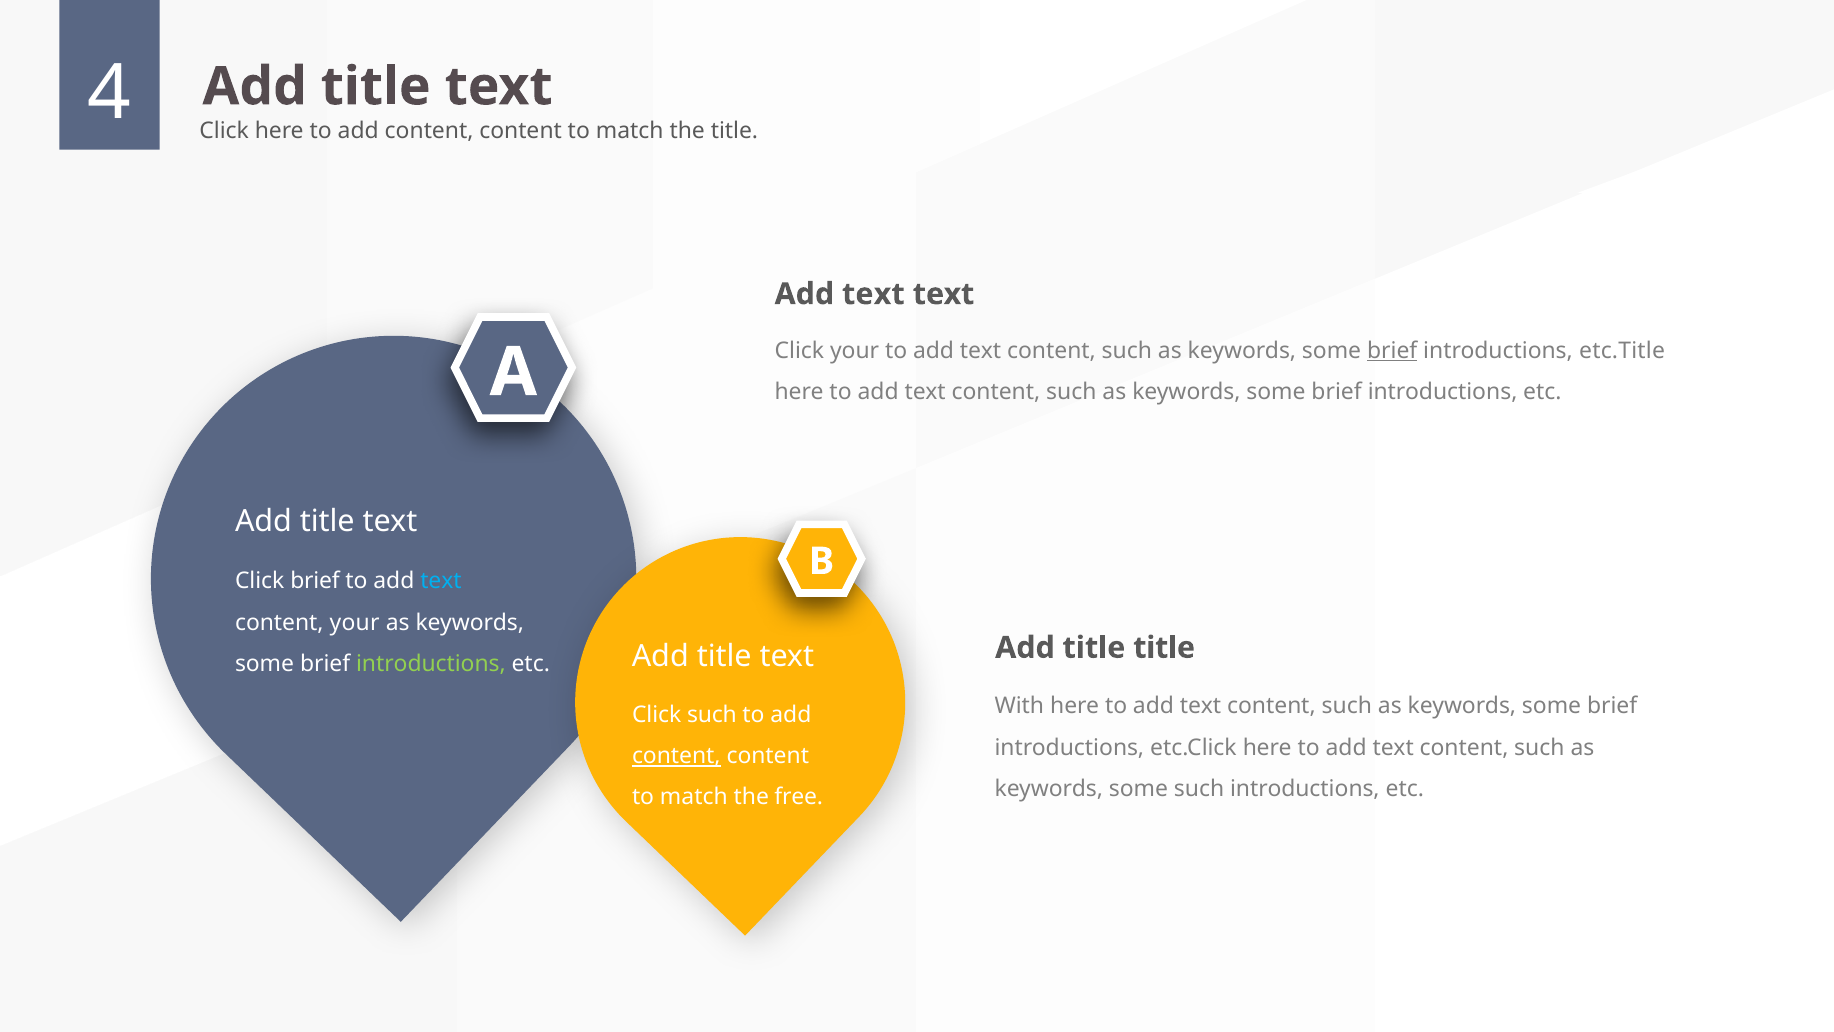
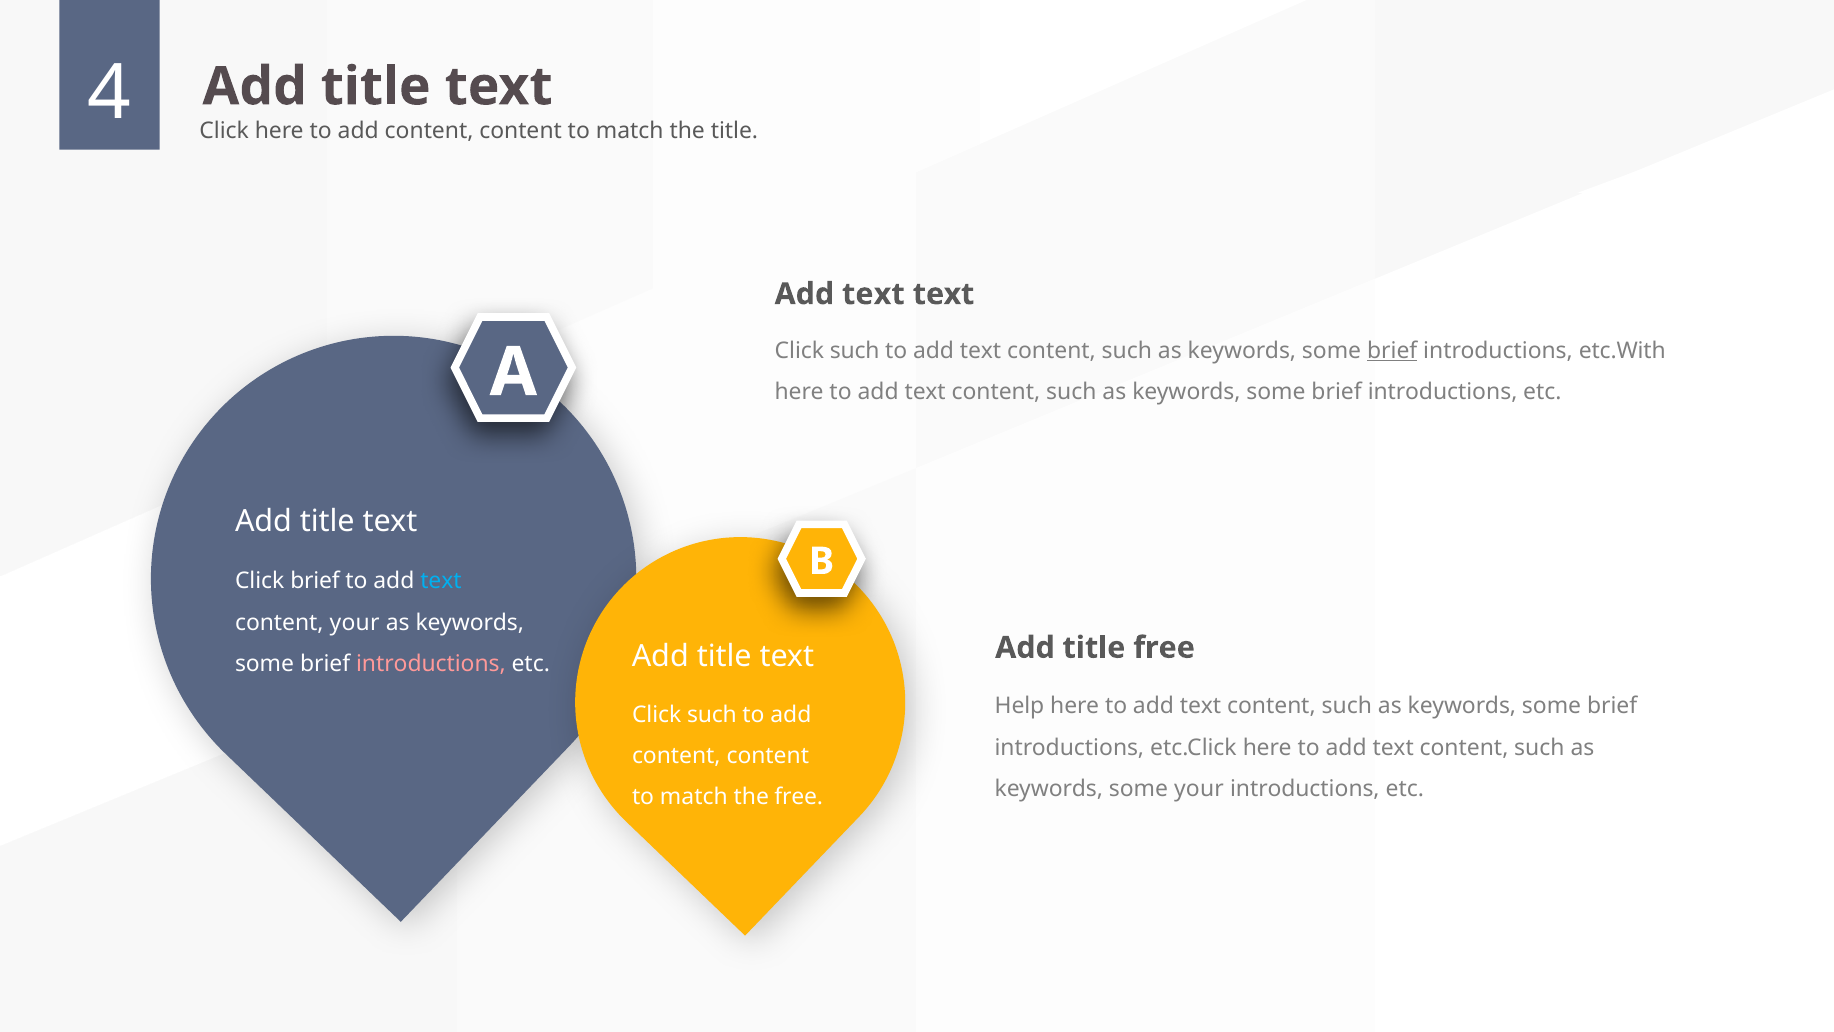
your: your -> such (855, 351)
etc.Title: etc.Title -> etc.With (1622, 351)
title title: title -> free (1164, 647)
introductions colour: light green -> pink (431, 664)
With: With -> Help (1019, 706)
content underline: present -> none (676, 756)
some such: such -> your (1199, 789)
